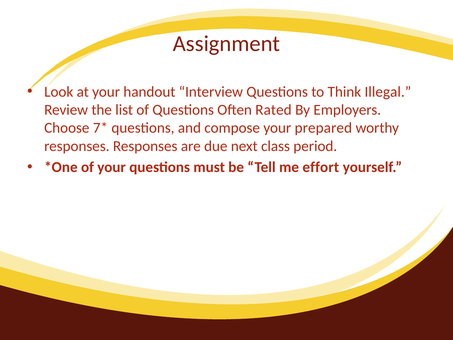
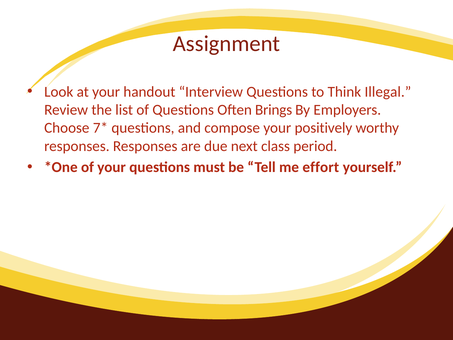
Rated: Rated -> Brings (274, 110)
prepared: prepared -> positively (323, 128)
